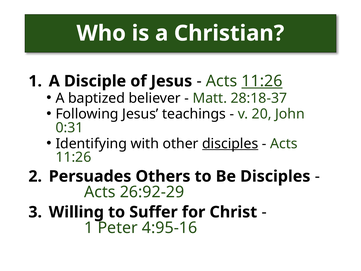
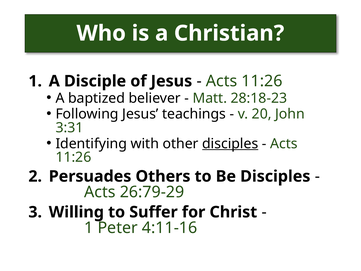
11:26 underline: present -> none (262, 81)
28:18-37: 28:18-37 -> 28:18-23 (259, 98)
0:31: 0:31 -> 3:31 (69, 128)
26:92-29: 26:92-29 -> 26:79-29 (152, 192)
4:95-16: 4:95-16 -> 4:11-16 (170, 228)
